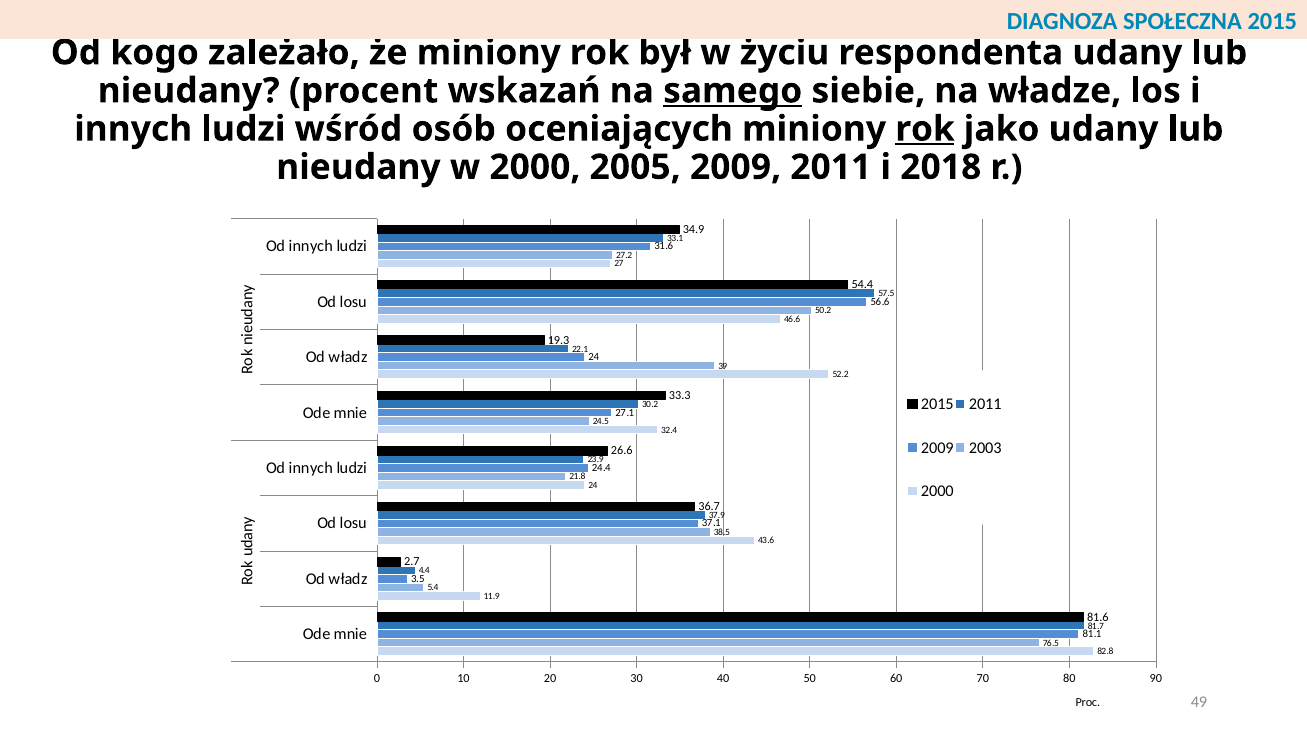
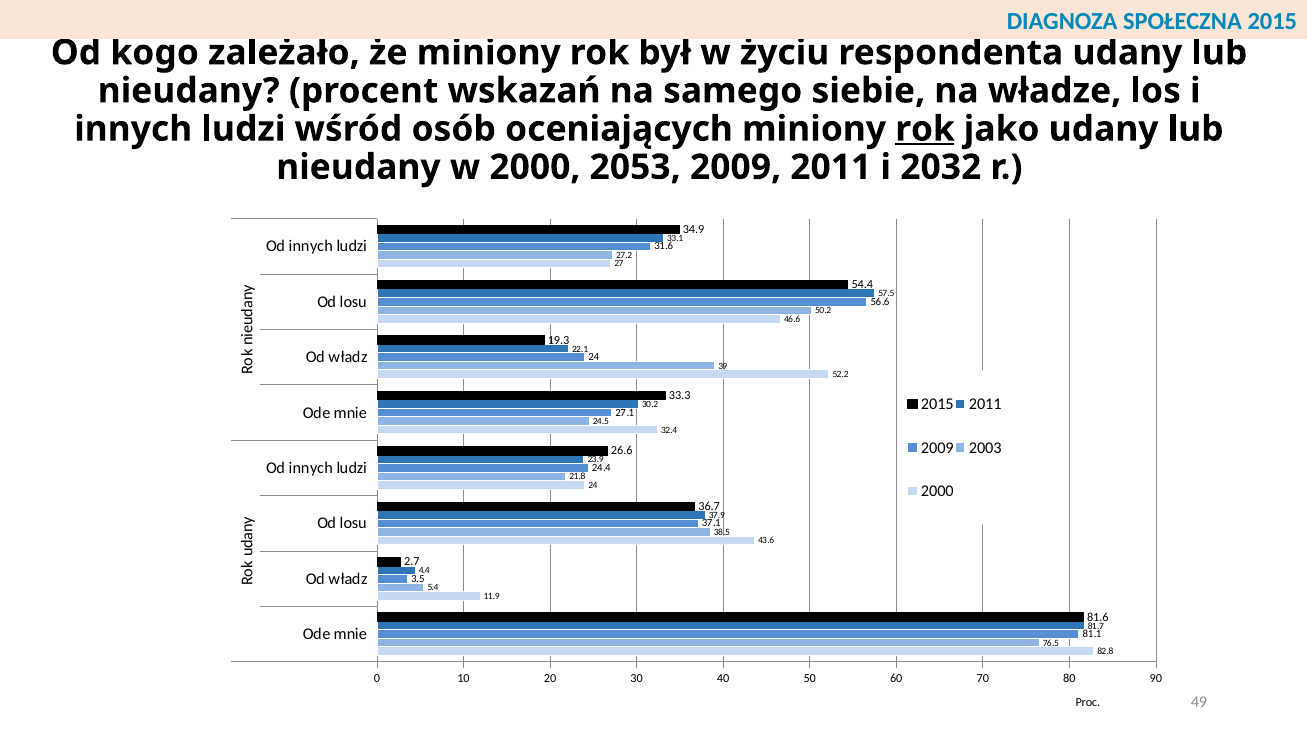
samego underline: present -> none (733, 91)
2005: 2005 -> 2053 (635, 167)
2018: 2018 -> 2032 (941, 167)
